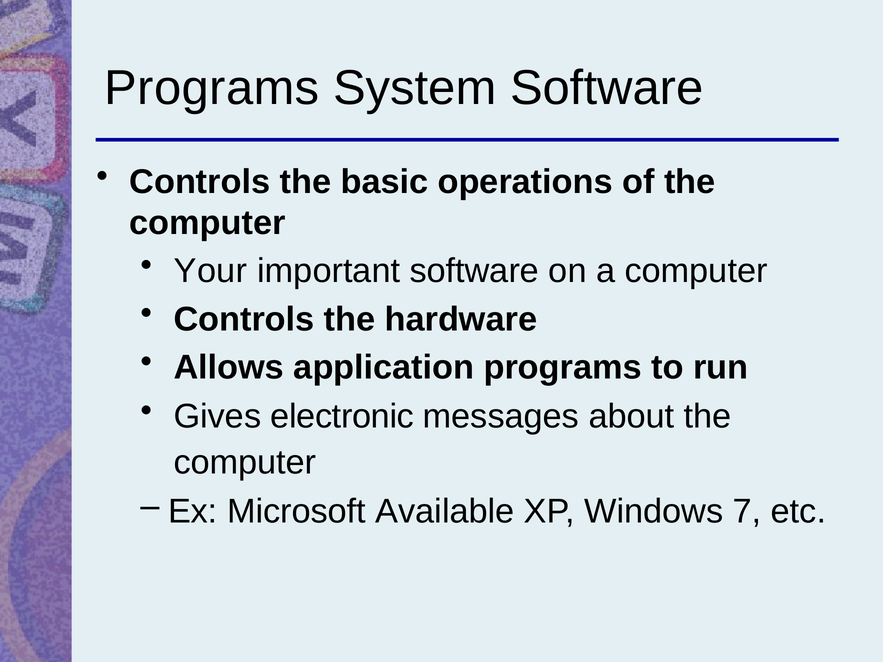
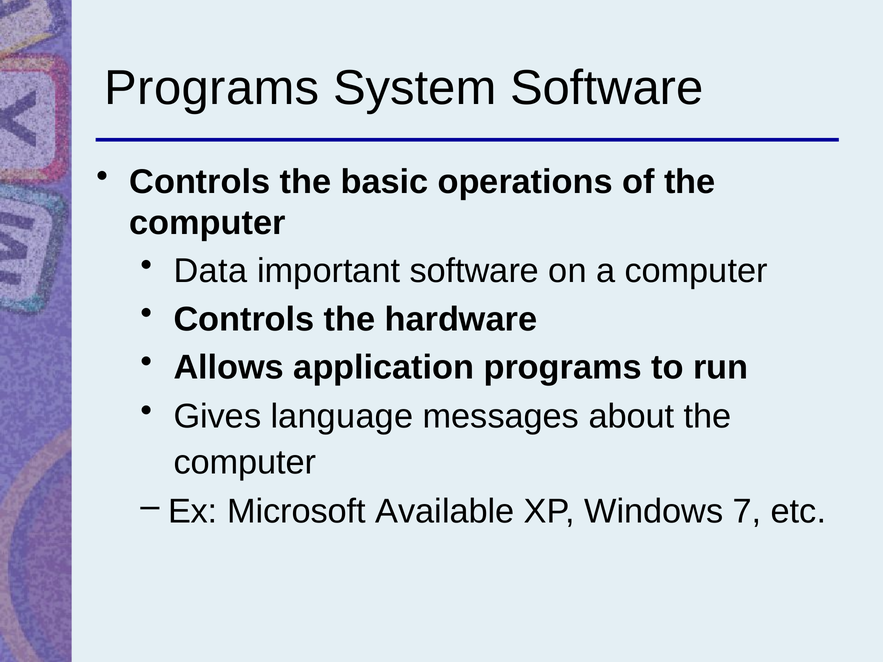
Your: Your -> Data (211, 271)
electronic: electronic -> language (342, 417)
